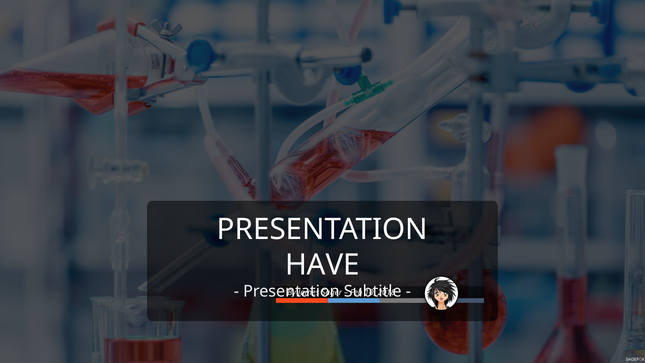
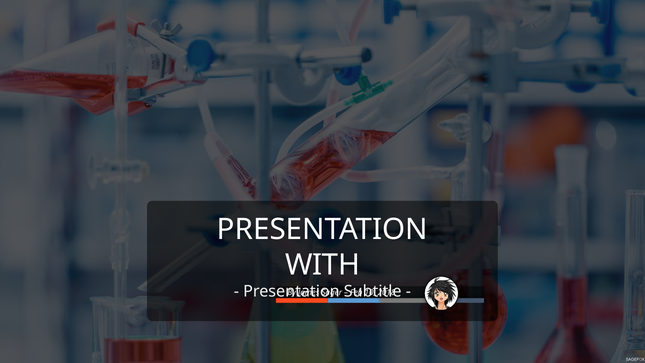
HAVE: HAVE -> WITH (323, 265)
